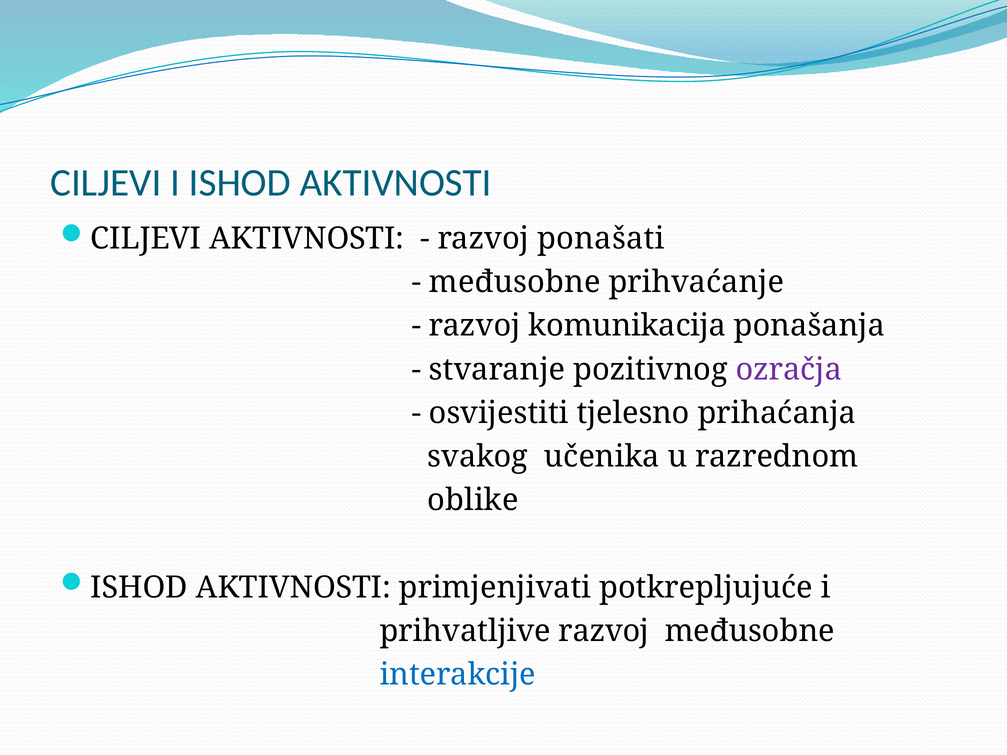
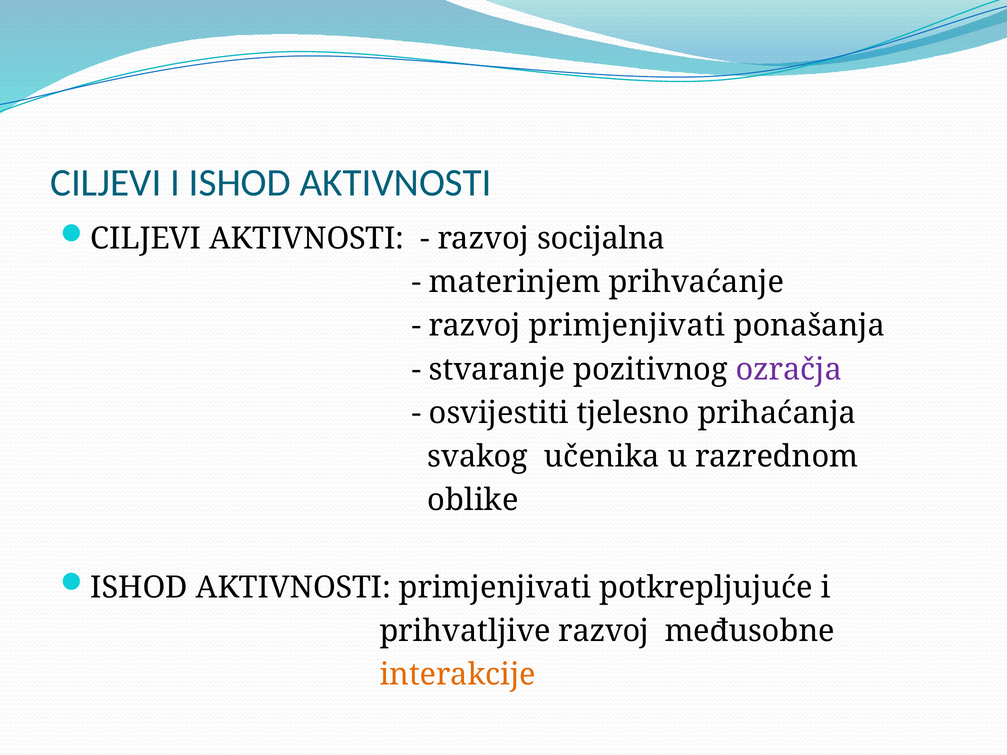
ponašati: ponašati -> socijalna (601, 239)
međusobne: međusobne -> materinjem (515, 282)
razvoj komunikacija: komunikacija -> primjenjivati (627, 326)
interakcije colour: blue -> orange (458, 675)
